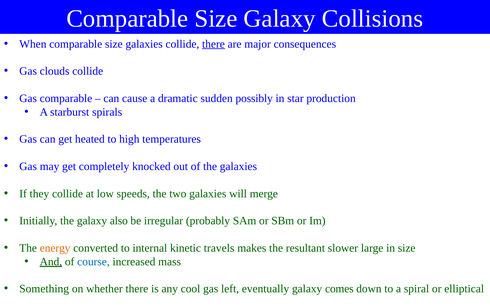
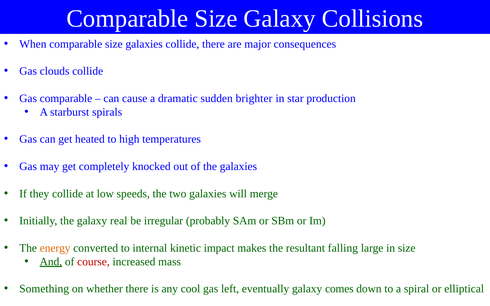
there underline: present -> none (213, 44)
possibly: possibly -> brighter (254, 98)
also: also -> real (119, 221)
travels: travels -> impact (219, 248)
slower: slower -> falling (343, 248)
course colour: blue -> red (93, 262)
